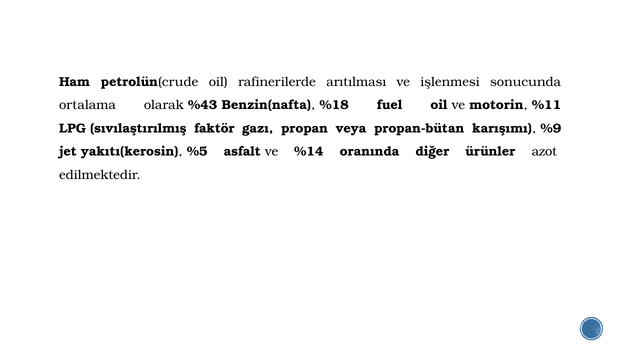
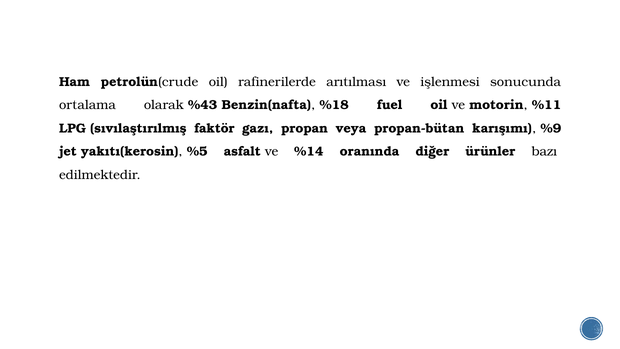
azot: azot -> bazı (544, 152)
